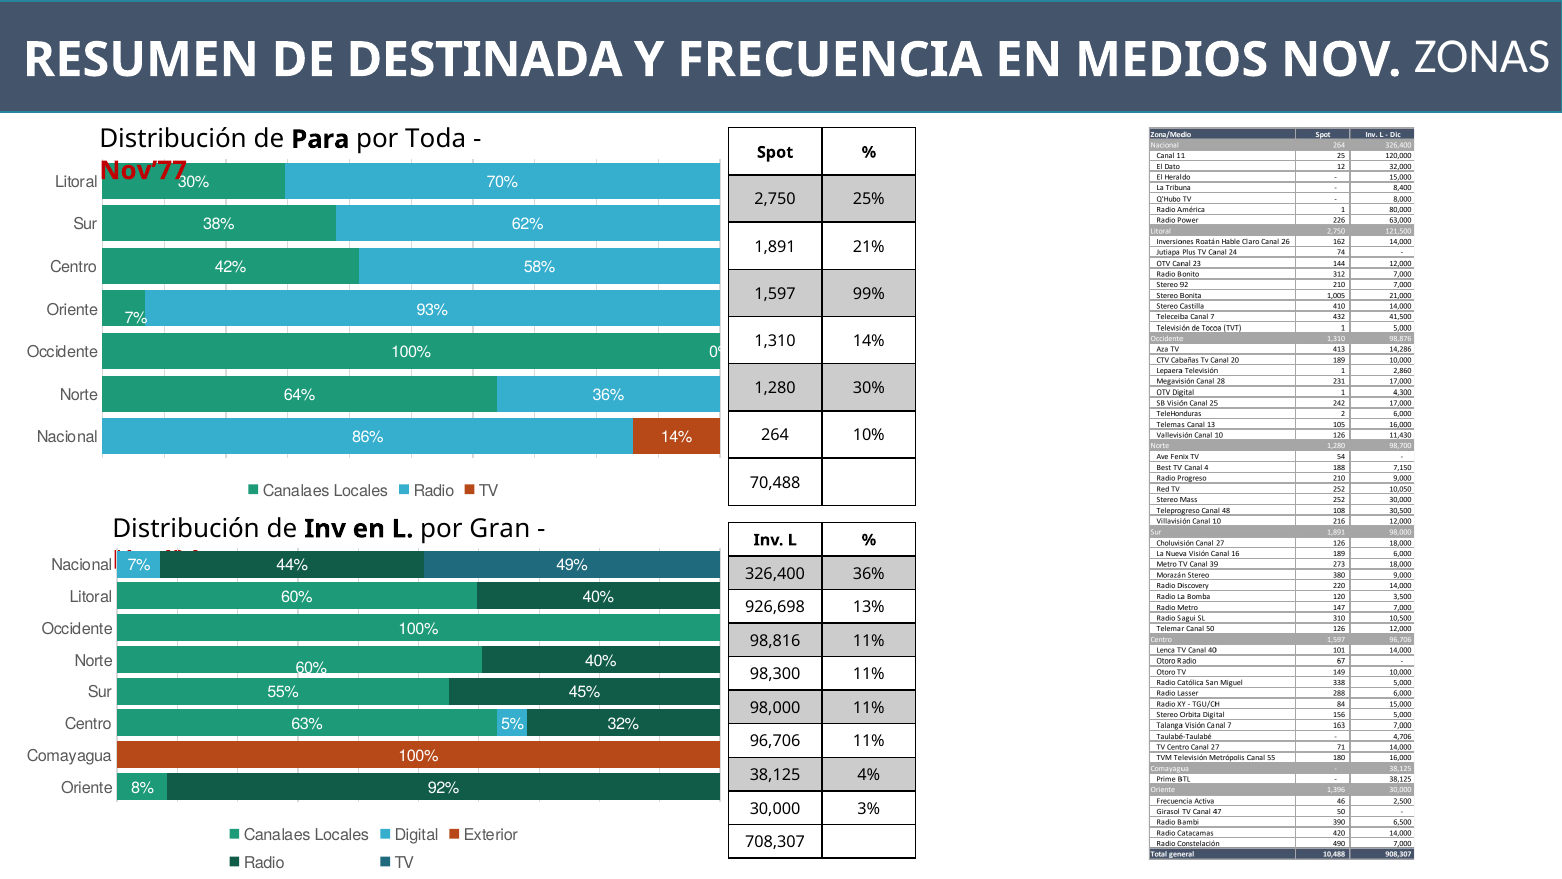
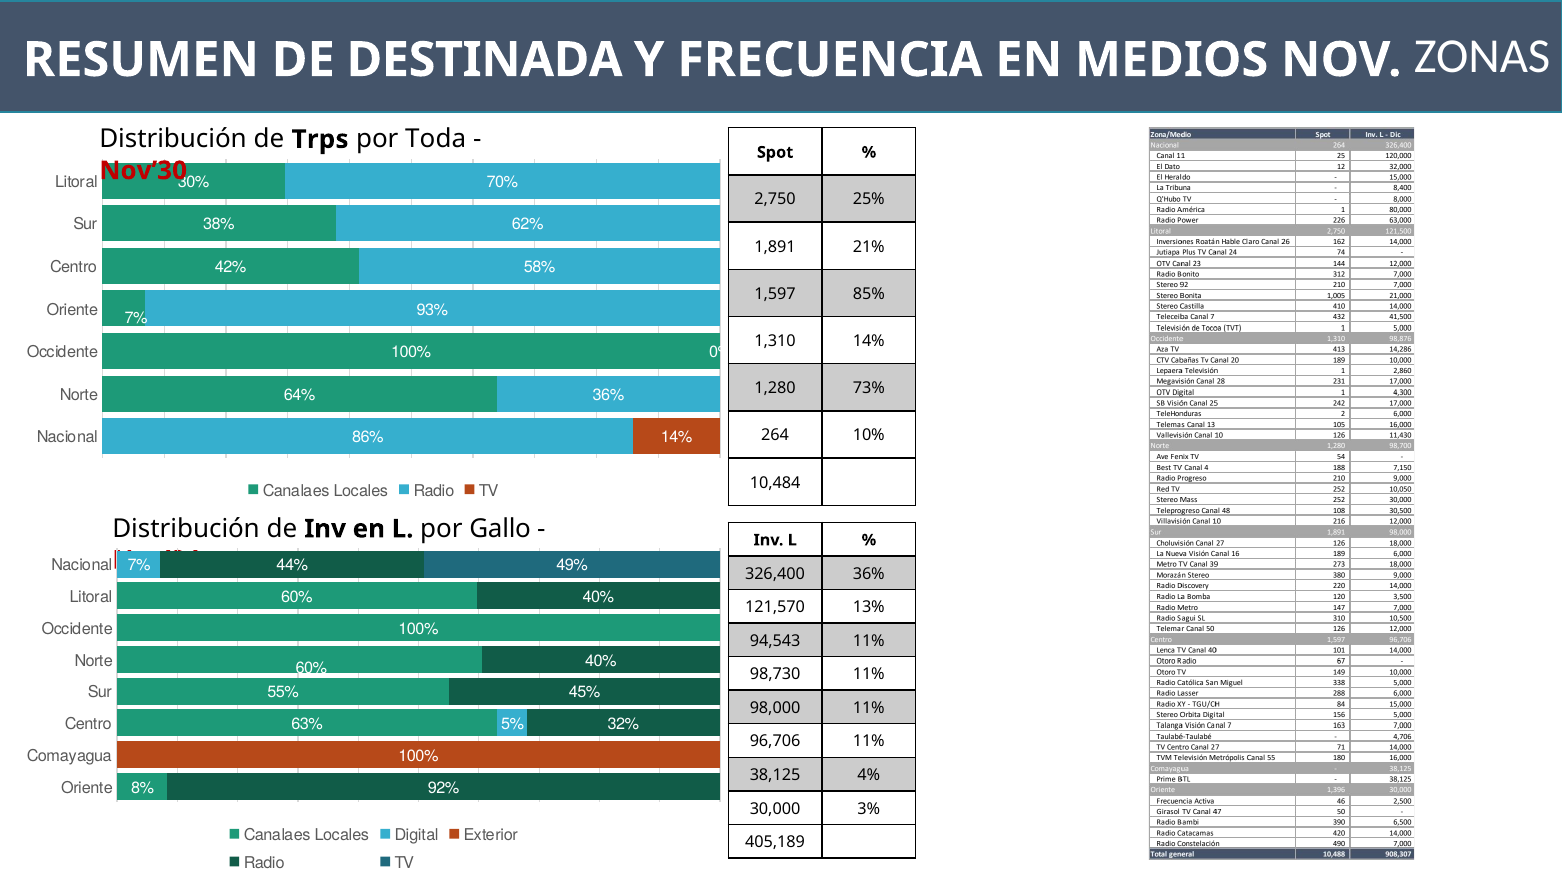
Para: Para -> Trps (320, 139)
Nov’77: Nov’77 -> Nov’30 (143, 171)
99%: 99% -> 85% (869, 294)
1,280 30%: 30% -> 73% (869, 388)
70,488: 70,488 -> 10,484 (775, 483)
Gran: Gran -> Gallo (500, 529)
926,698: 926,698 -> 121,570 (775, 607)
98,816: 98,816 -> 94,543 (775, 641)
98,300: 98,300 -> 98,730 (775, 674)
708,307: 708,307 -> 405,189 (775, 842)
